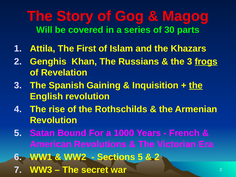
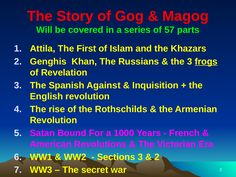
30: 30 -> 57 (169, 30)
Gaining: Gaining -> Against (104, 85)
the underline: present -> none (196, 85)
Sections 5: 5 -> 3 (140, 157)
